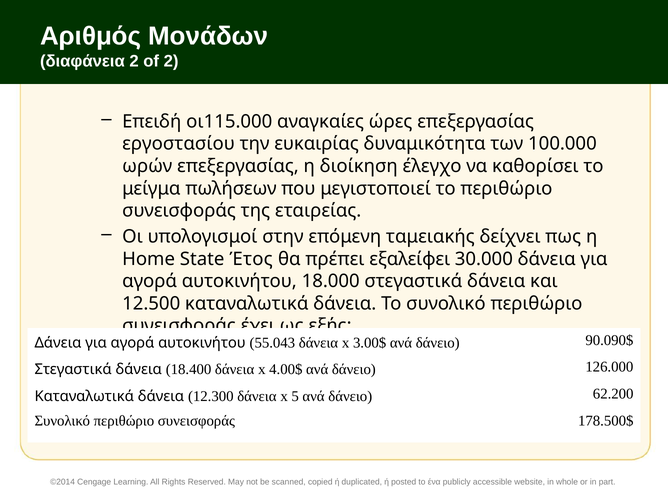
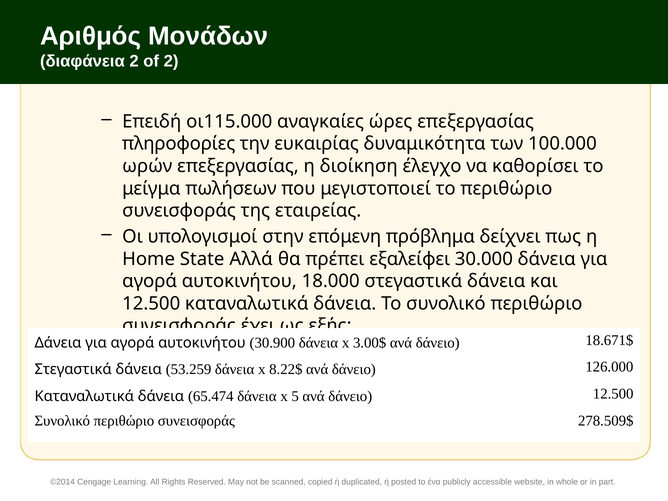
εργοστασίου: εργοστασίου -> πληροφορίες (179, 144)
ταμειακής: ταμειακής -> πρόβλημα (430, 237)
Έτος: Έτος -> Αλλά (251, 259)
55.043: 55.043 -> 30.900 (272, 343)
90.090$: 90.090$ -> 18.671$ (609, 340)
18.400: 18.400 -> 53.259 (189, 370)
4.00$: 4.00$ -> 8.22$ (286, 370)
12.300: 12.300 -> 65.474 (211, 396)
δάνειο 62.200: 62.200 -> 12.500 (613, 394)
178.500$: 178.500$ -> 278.509$ (606, 421)
